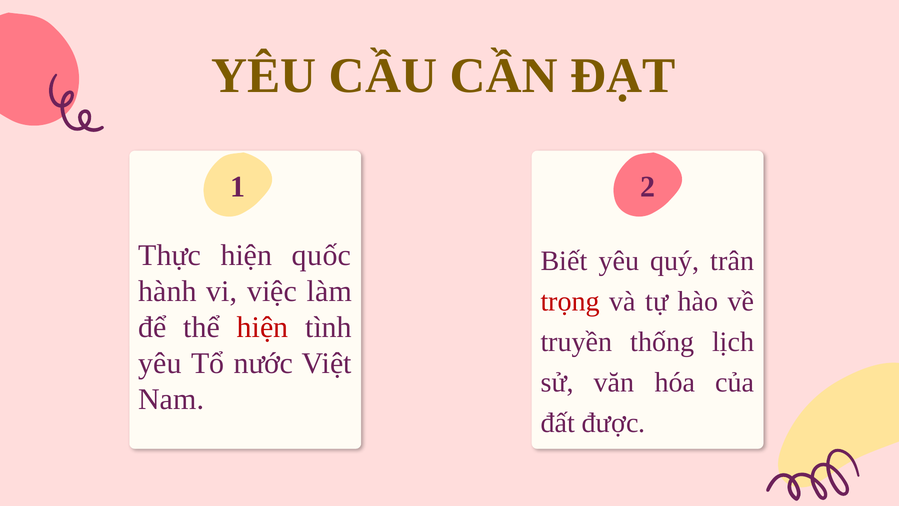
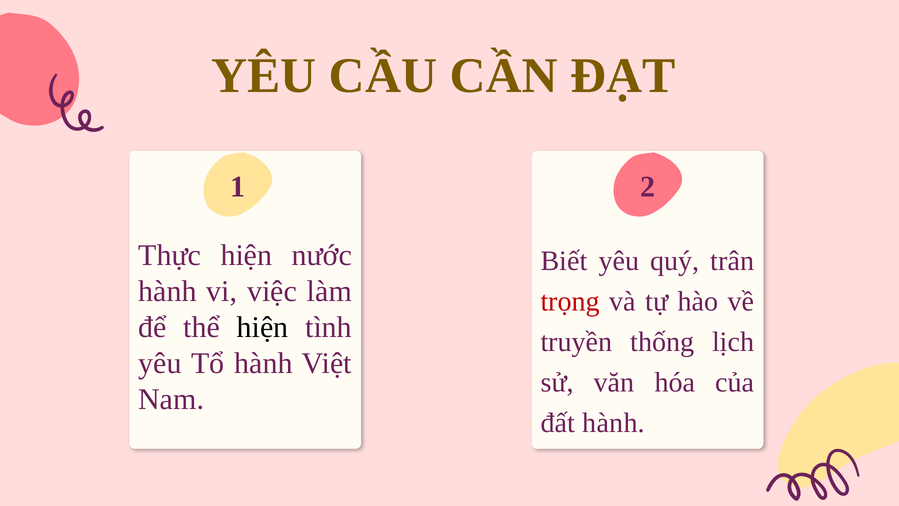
quốc: quốc -> nước (322, 255)
hiện colour: red -> black (263, 327)
Tổ nước: nước -> hành (263, 363)
đất được: được -> hành (614, 423)
